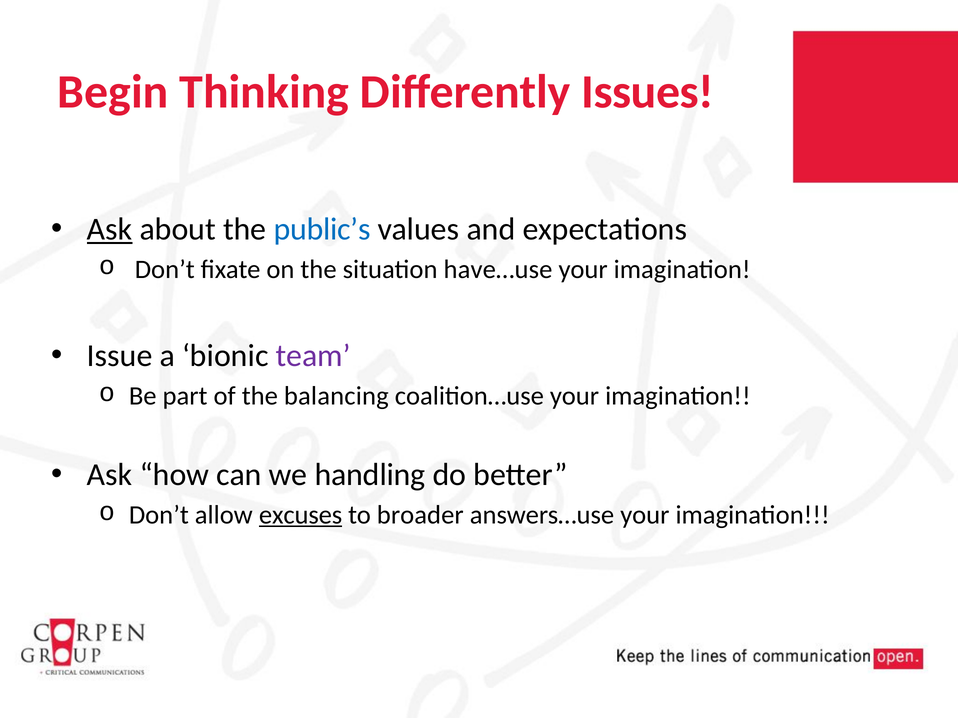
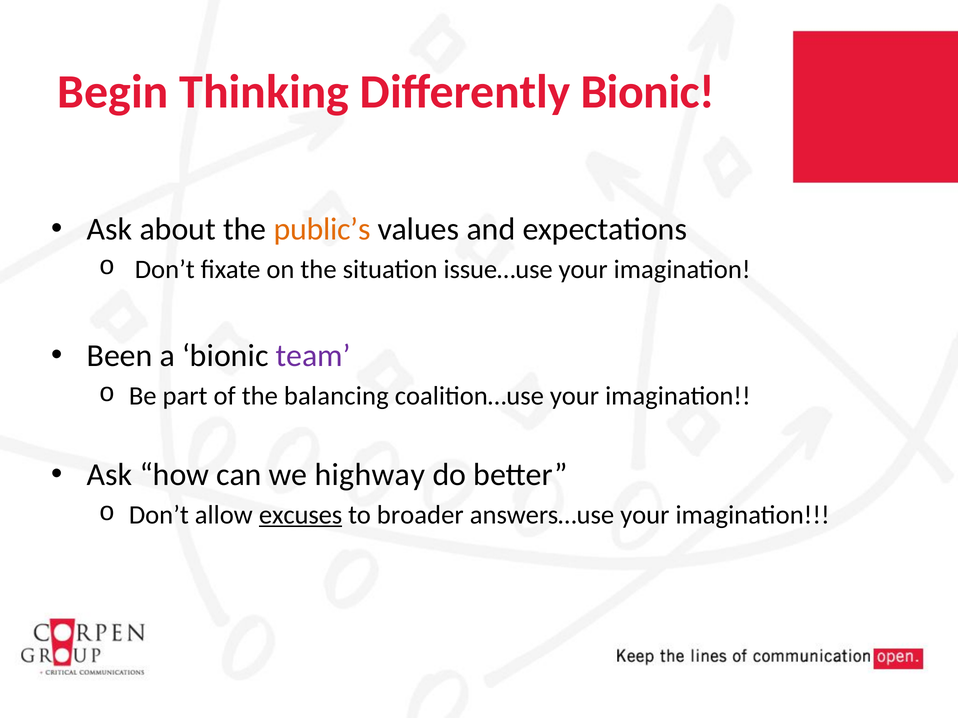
Differently Issues: Issues -> Bionic (648, 92)
Ask underline: present -> none (110, 229)
public’s colour: blue -> orange (322, 229)
have…use: have…use -> issue…use (498, 269)
Issue: Issue -> Been (120, 356)
handling: handling -> highway (370, 475)
